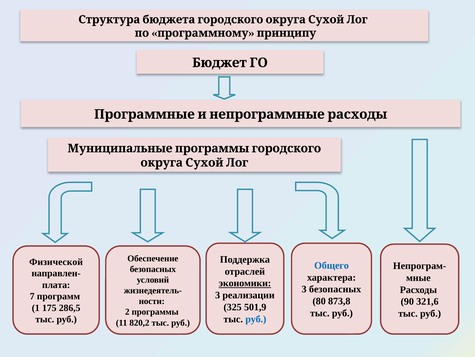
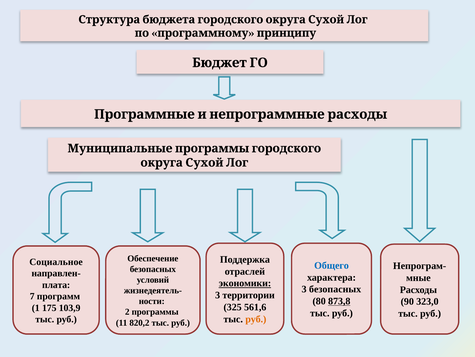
Физической: Физической -> Социальное (56, 261)
реализации: реализации -> территории (249, 295)
873,8 underline: none -> present (339, 301)
321,6: 321,6 -> 323,0 (427, 301)
501,9: 501,9 -> 561,6 (255, 307)
286,5: 286,5 -> 103,9 (70, 307)
руб colour: blue -> orange (256, 318)
